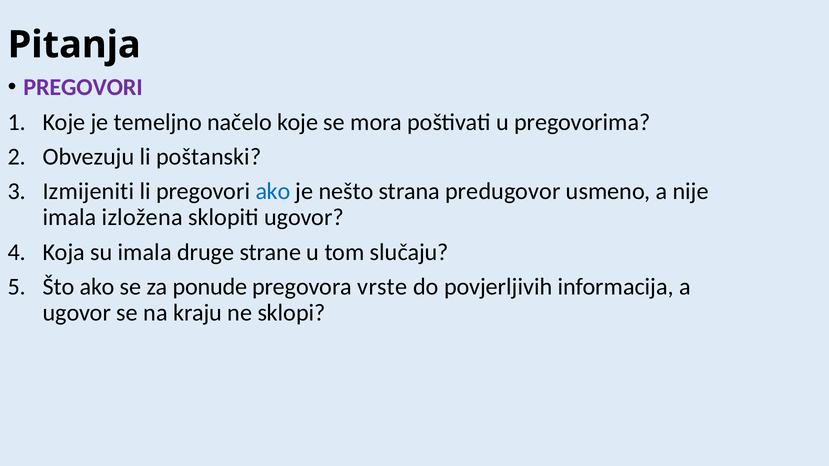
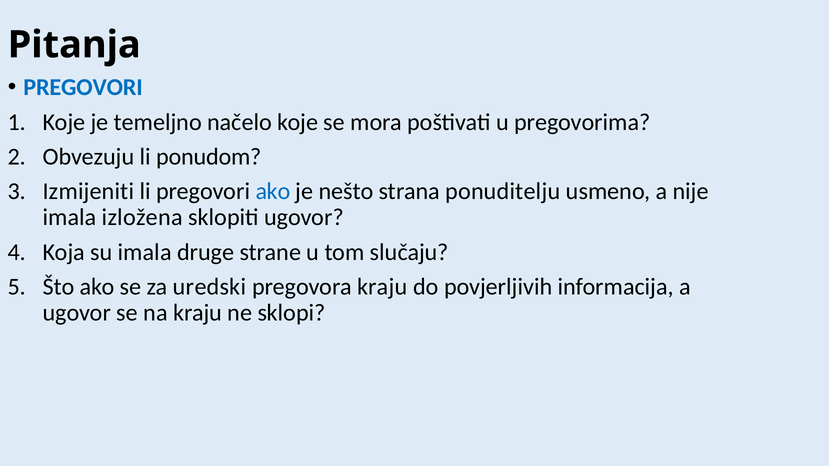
PREGOVORI colour: purple -> blue (83, 87)
poštanski: poštanski -> ponudom (209, 157)
predugovor: predugovor -> ponuditelju (503, 192)
ponude: ponude -> uredski (210, 287)
pregovora vrste: vrste -> kraju (382, 287)
